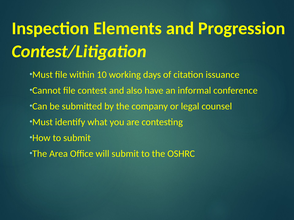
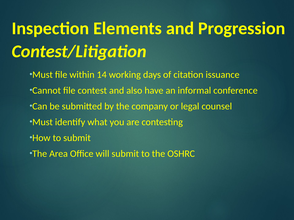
10: 10 -> 14 (102, 75)
